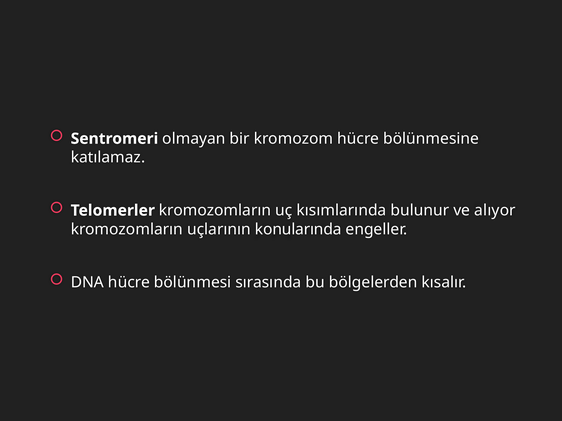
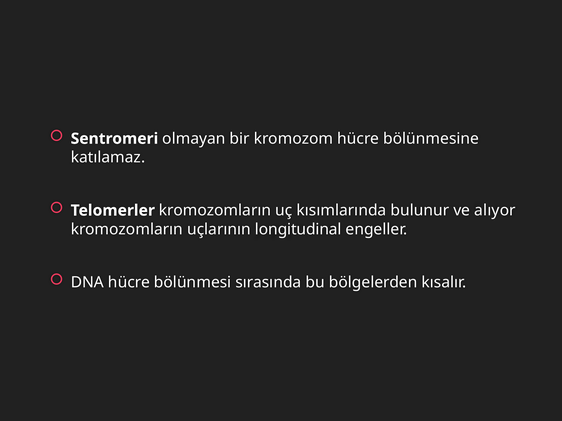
konularında: konularında -> longitudinal (298, 229)
